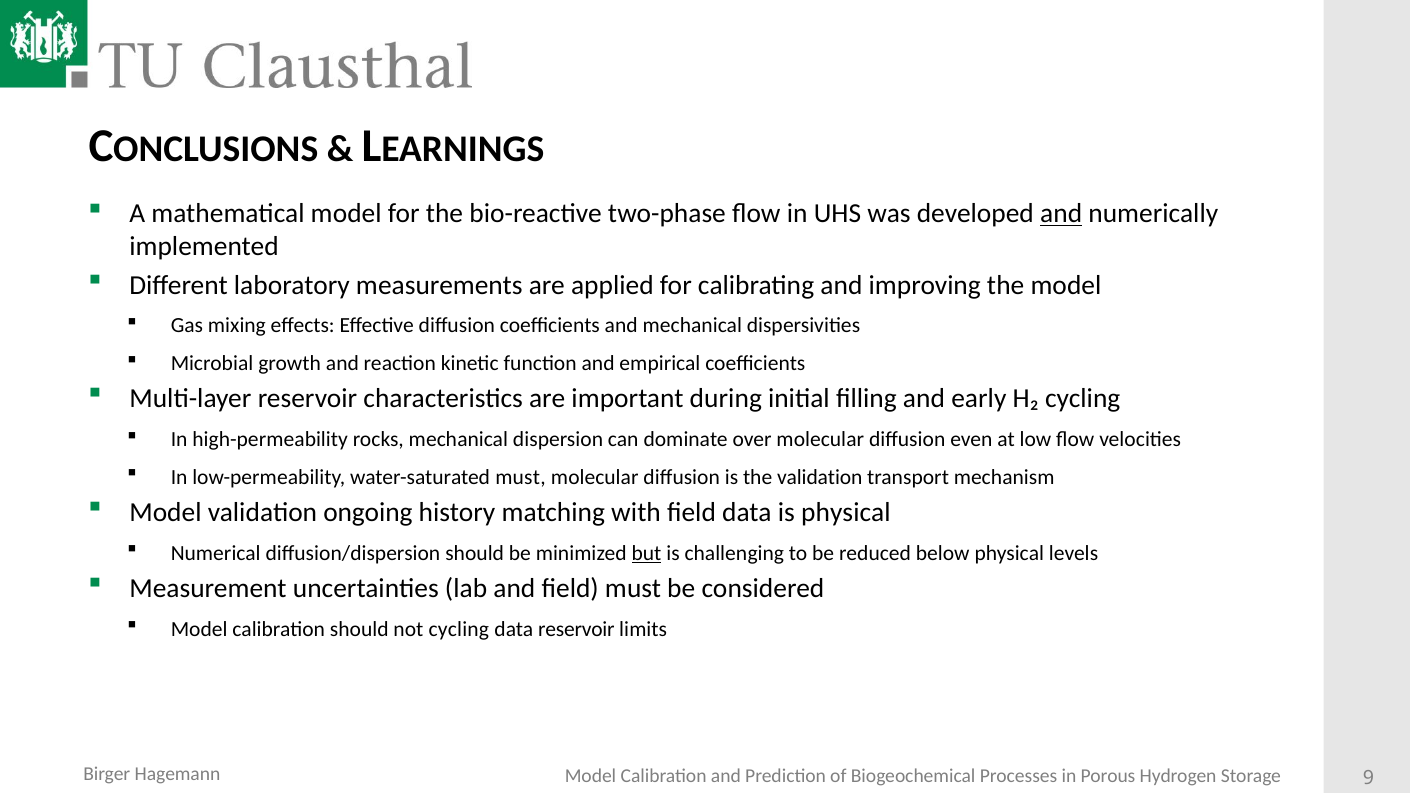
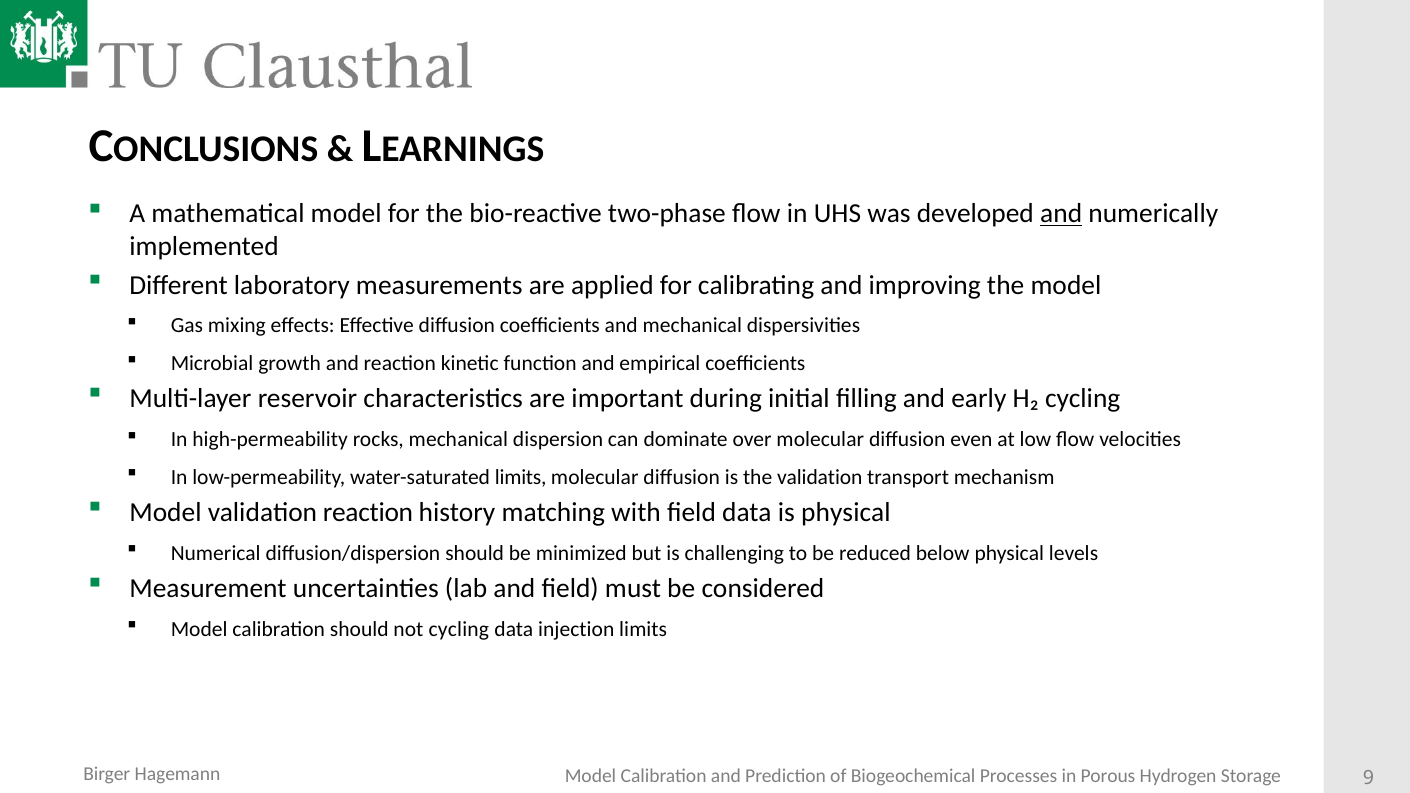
water-saturated must: must -> limits (521, 477)
validation ongoing: ongoing -> reaction (368, 512)
but underline: present -> none (646, 553)
data reservoir: reservoir -> injection (576, 629)
